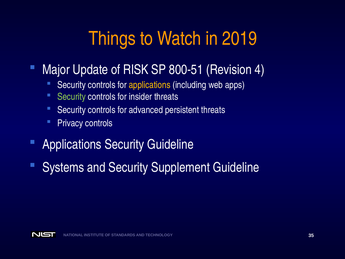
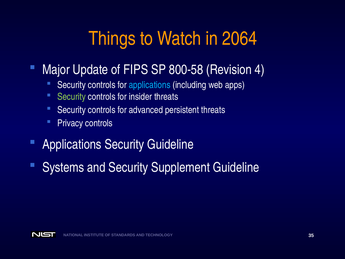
2019: 2019 -> 2064 (240, 39)
RISK: RISK -> FIPS (136, 70)
800-51: 800-51 -> 800-58 (186, 70)
applications colour: yellow -> light blue (150, 85)
